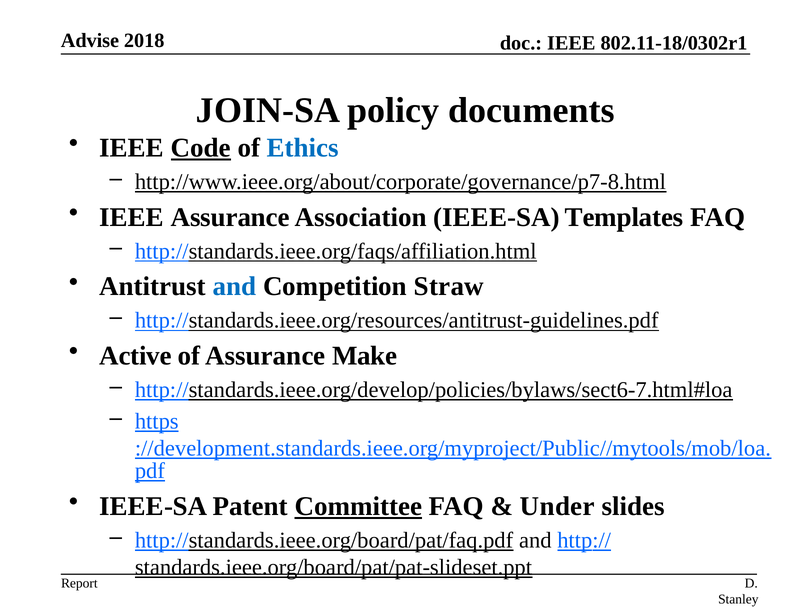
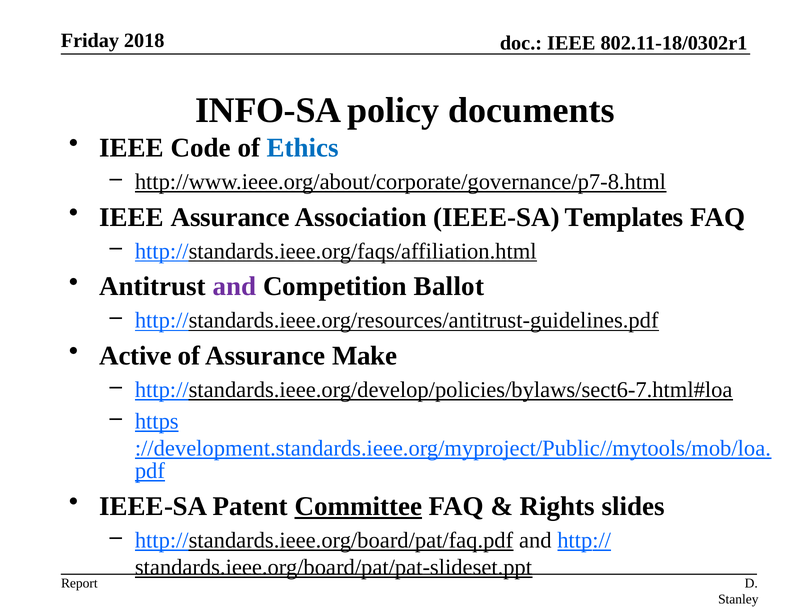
Advise: Advise -> Friday (90, 41)
JOIN-SA: JOIN-SA -> INFO-SA (268, 111)
Code underline: present -> none (201, 148)
and colour: blue -> purple (234, 287)
Straw: Straw -> Ballot (449, 287)
Under: Under -> Rights (557, 507)
